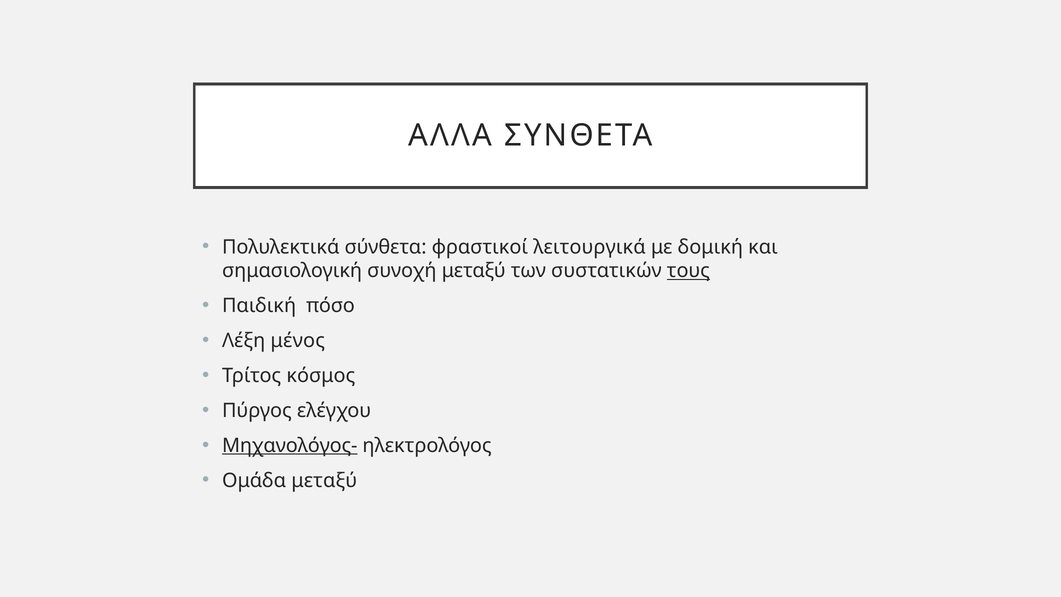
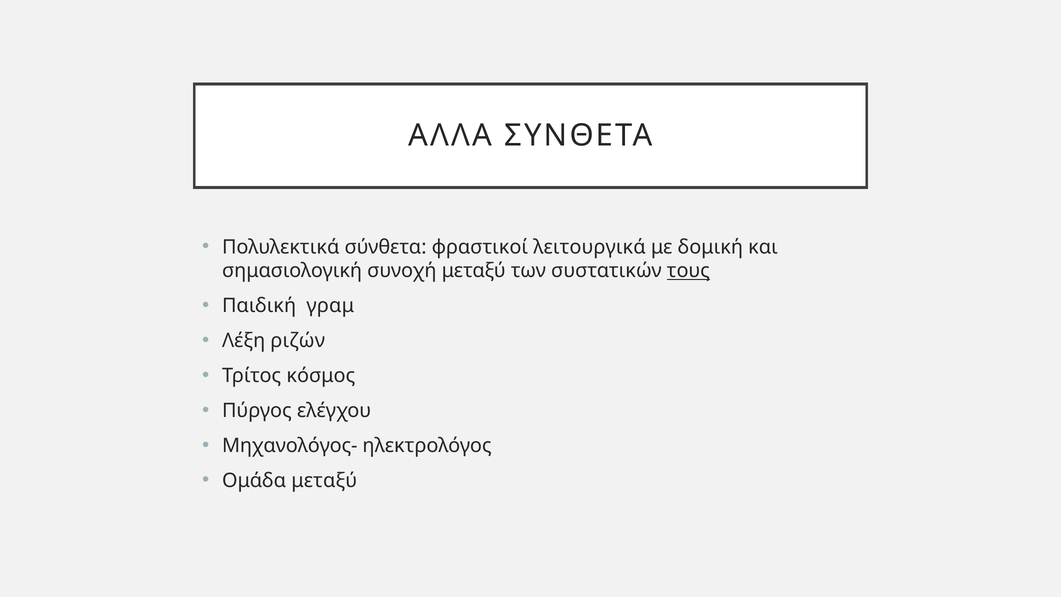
πόσο: πόσο -> γραμ (330, 306)
μένος: μένος -> ριζών (298, 341)
Μηχανολόγος- underline: present -> none (290, 445)
